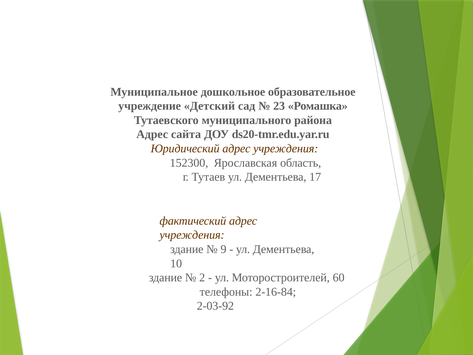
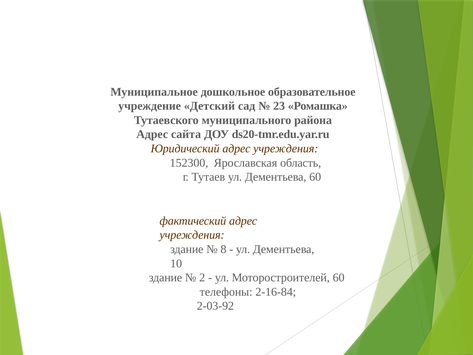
Дементьева 17: 17 -> 60 (315, 177)
9: 9 -> 8 (223, 249)
